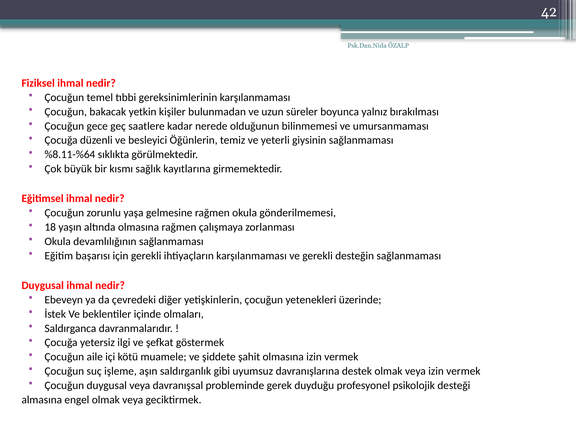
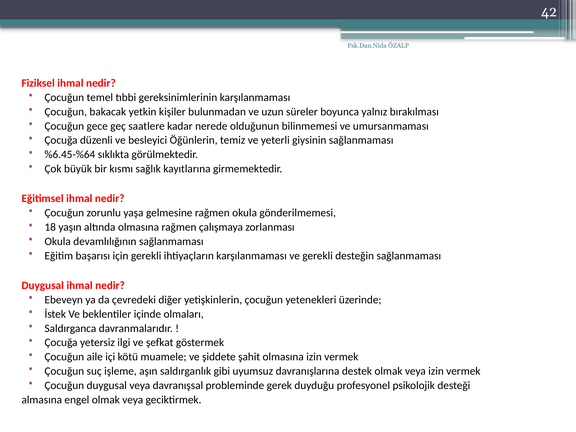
%8.11-%64: %8.11-%64 -> %6.45-%64 (70, 154)
